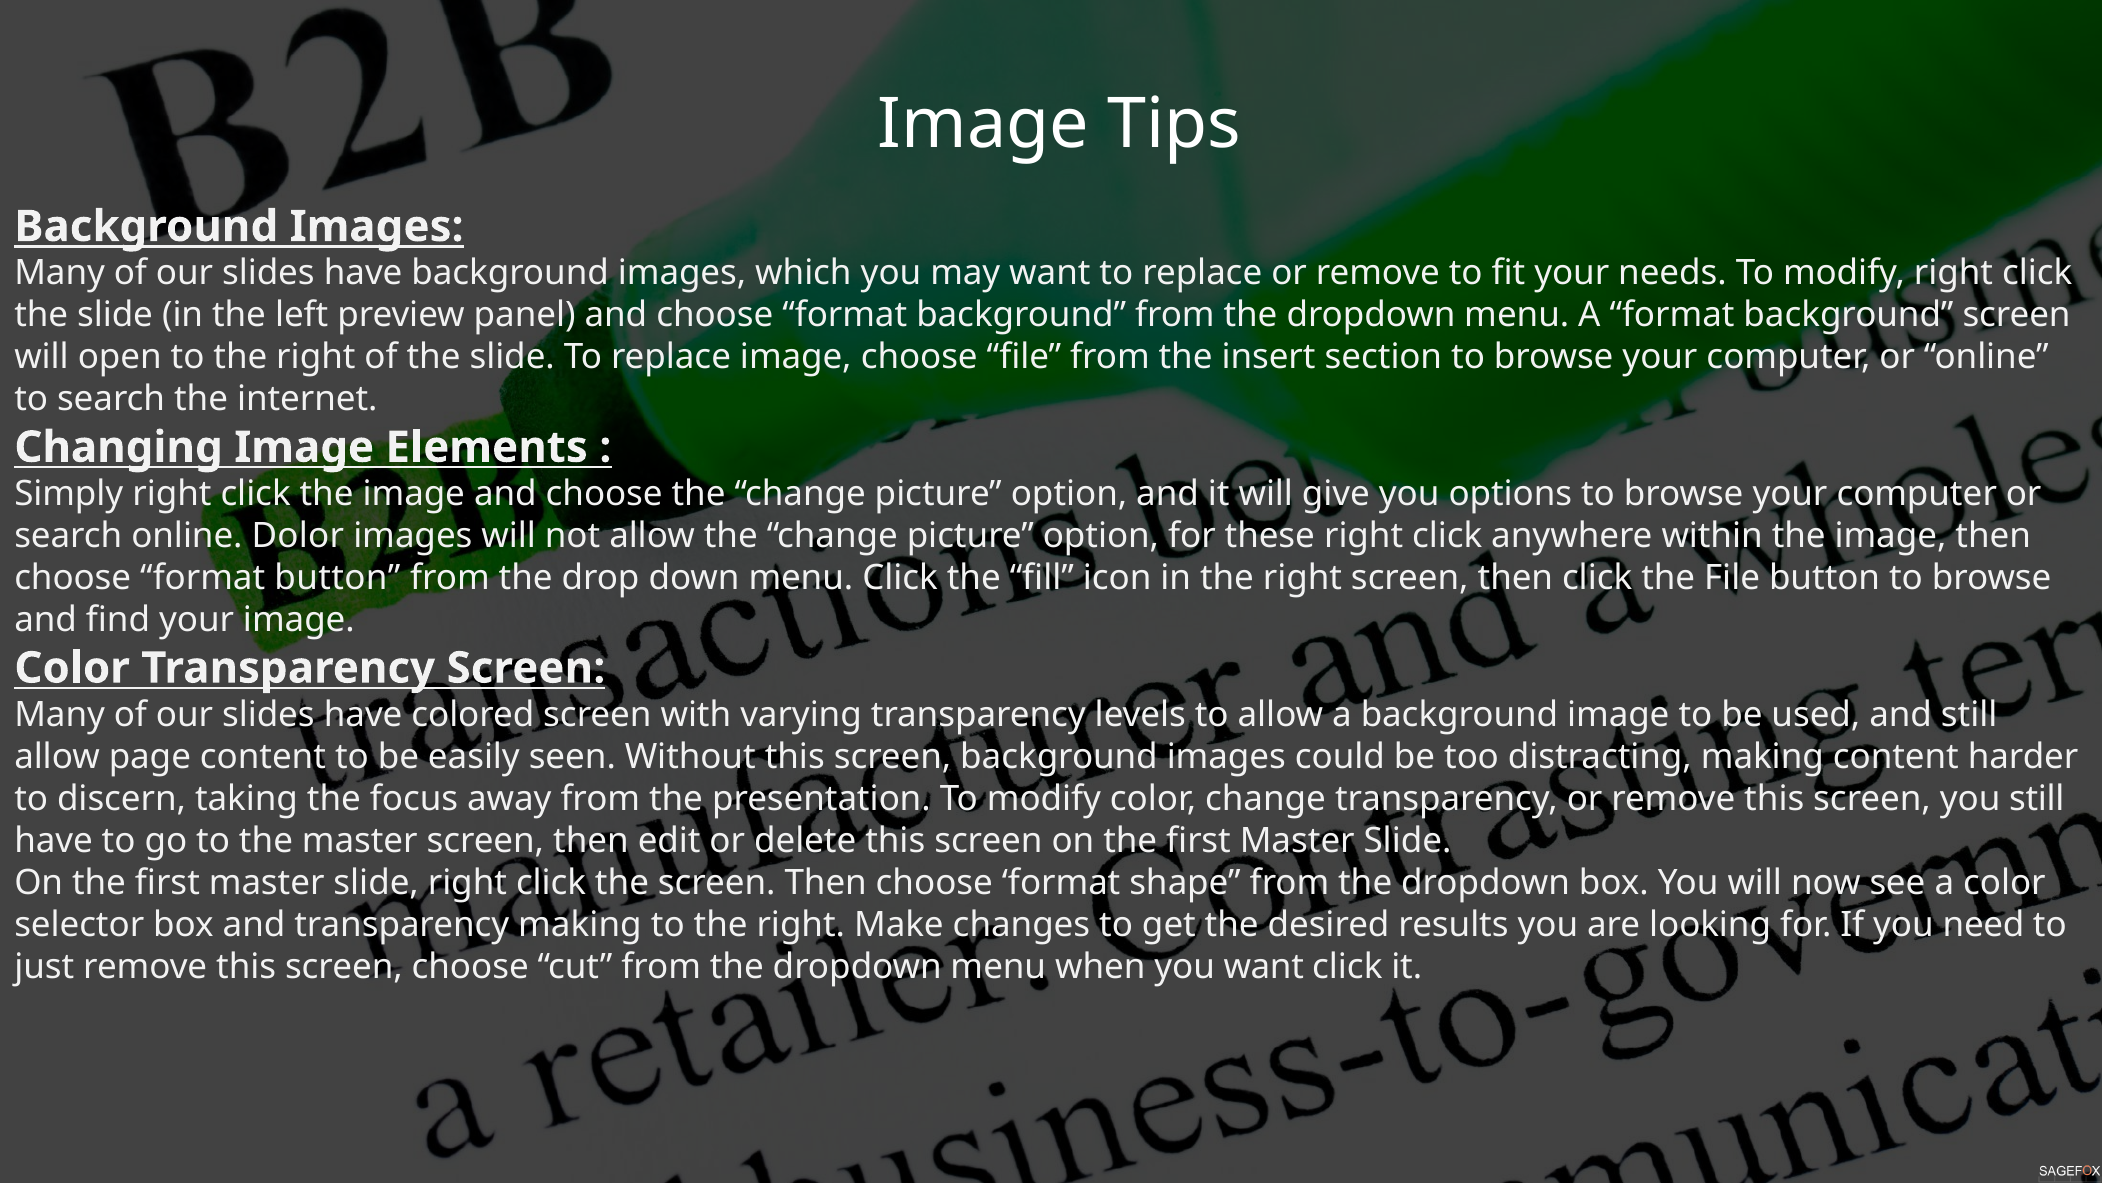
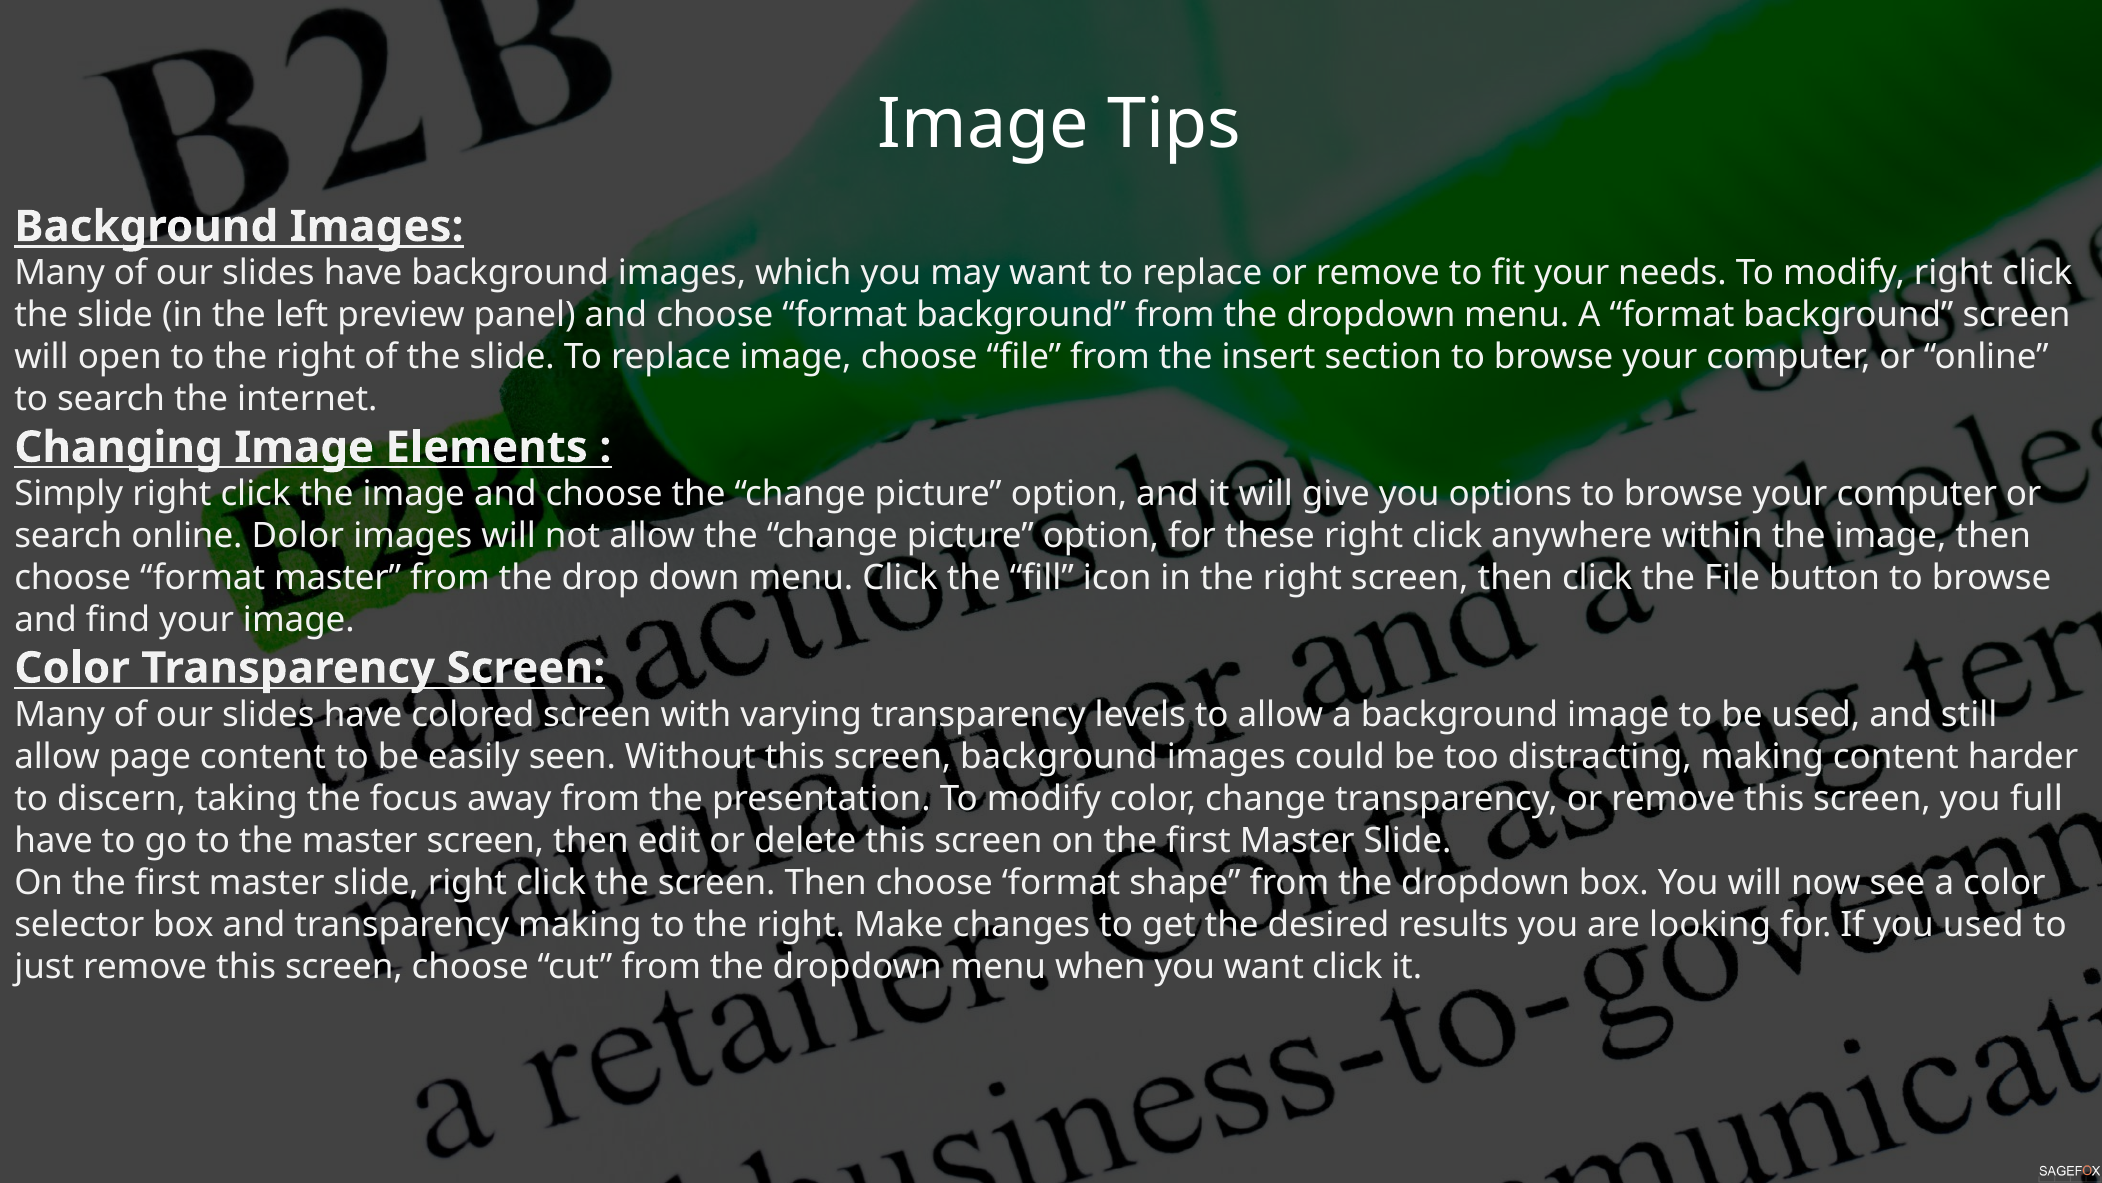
format button: button -> master (338, 578)
you still: still -> full (2036, 798)
you need: need -> used (1983, 925)
